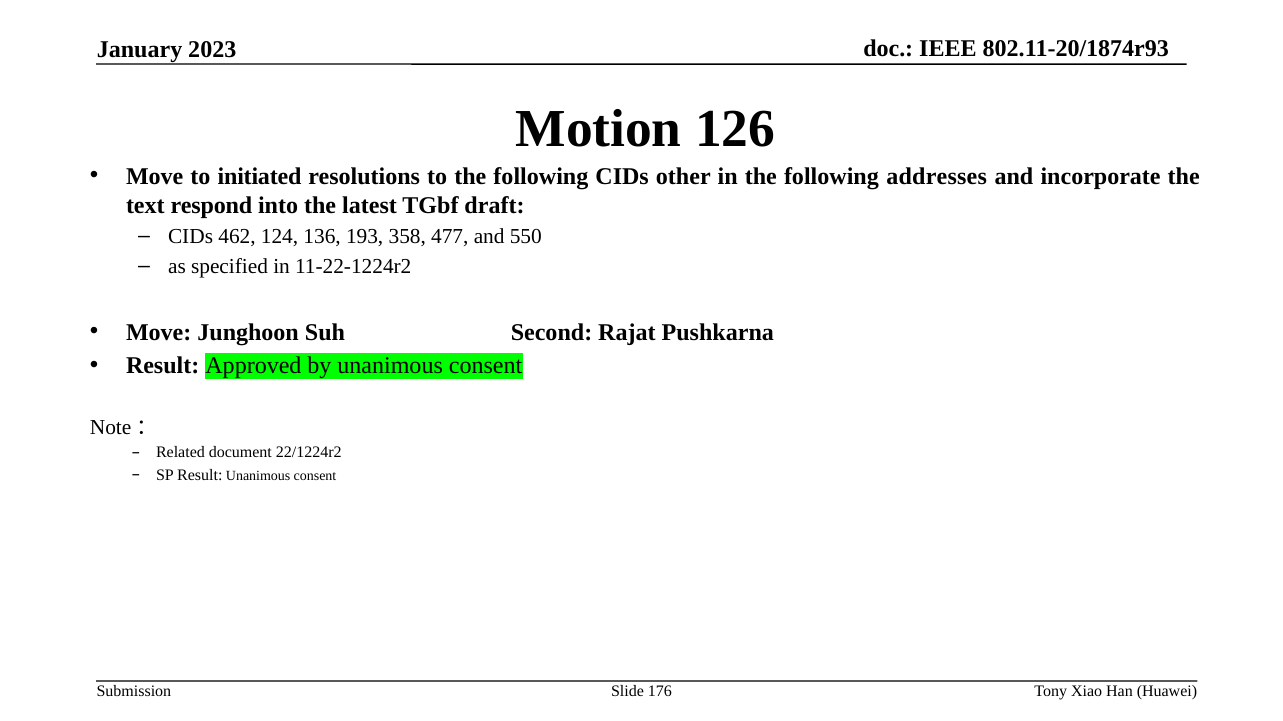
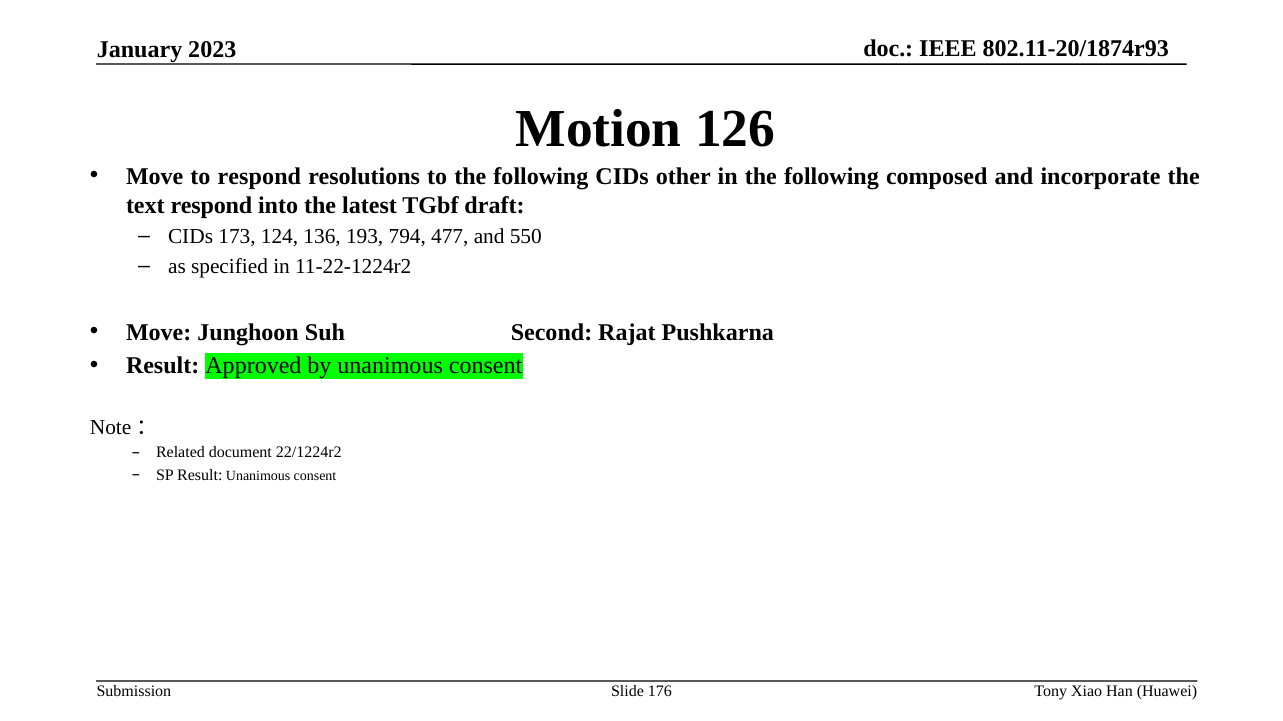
to initiated: initiated -> respond (259, 177)
addresses: addresses -> composed (937, 177)
462: 462 -> 173 (237, 237)
358: 358 -> 794 (407, 237)
